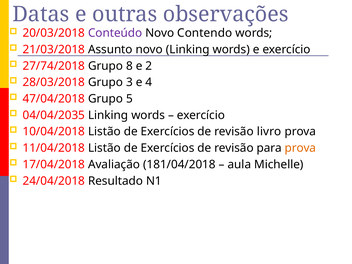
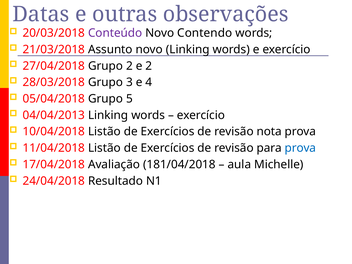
27/74/2018: 27/74/2018 -> 27/04/2018 (54, 66)
Grupo 8: 8 -> 2 (129, 66)
47/04/2018: 47/04/2018 -> 05/04/2018 (54, 99)
04/04/2035: 04/04/2035 -> 04/04/2013 (54, 115)
livro: livro -> nota (269, 132)
prova colour: orange -> blue (300, 148)
